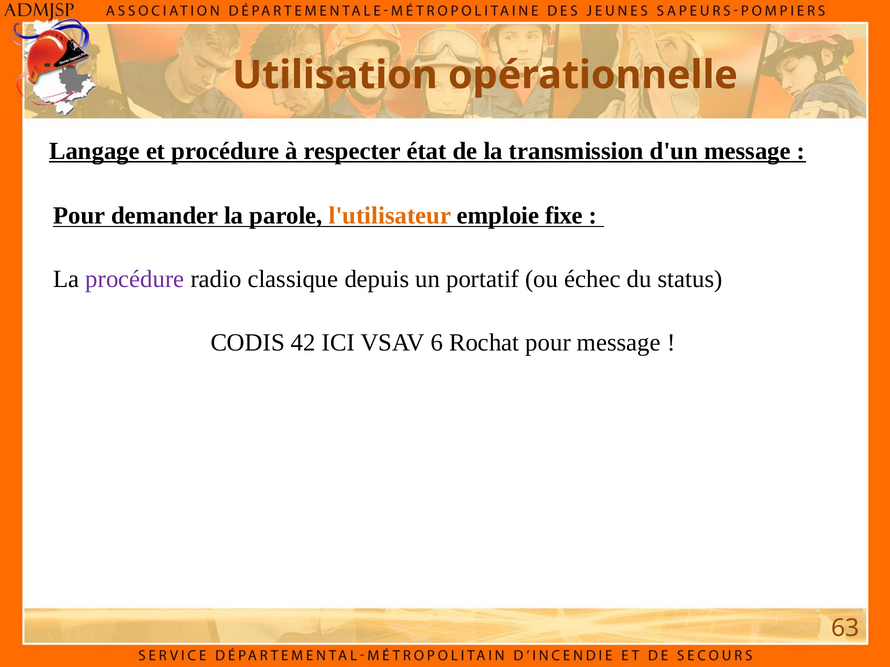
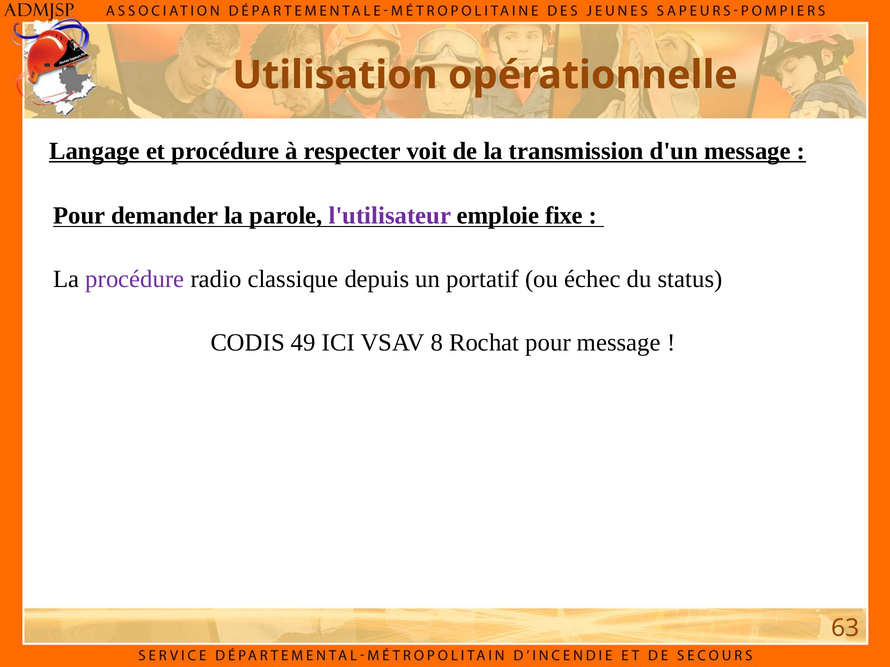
état: état -> voit (427, 151)
l'utilisateur colour: orange -> purple (390, 216)
42: 42 -> 49 (303, 343)
6: 6 -> 8 (437, 343)
